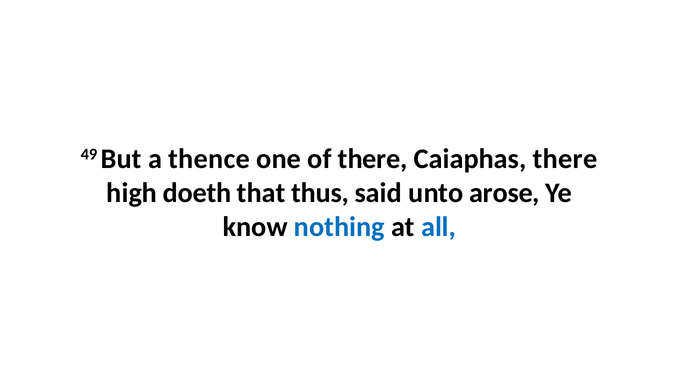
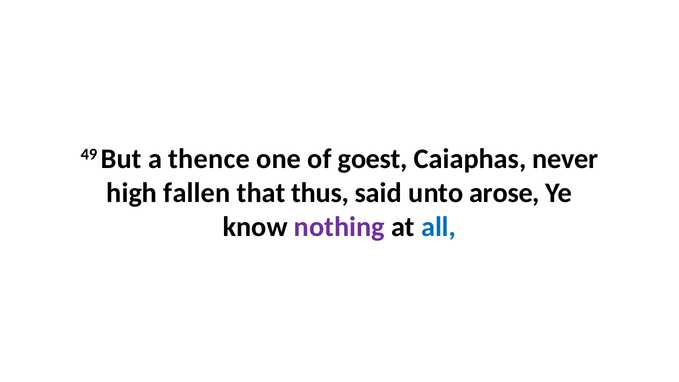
of there: there -> goest (373, 159)
Caiaphas there: there -> never (565, 159)
doeth: doeth -> fallen (197, 193)
nothing colour: blue -> purple (339, 227)
